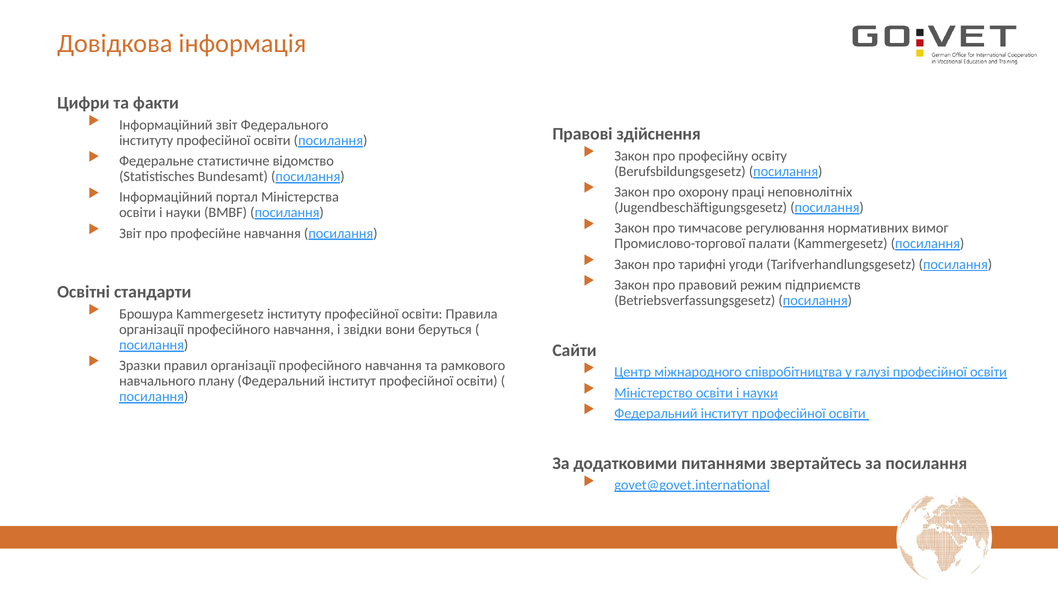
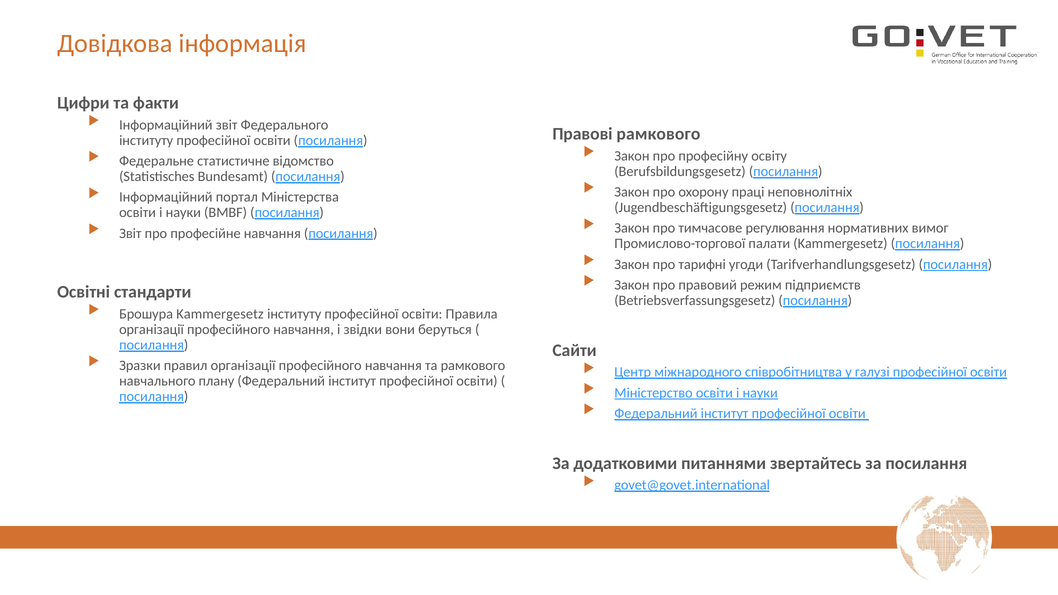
Правові здійснення: здійснення -> рамкового (658, 134)
